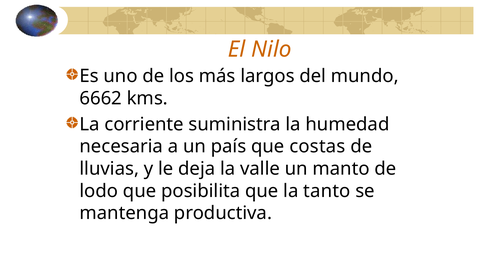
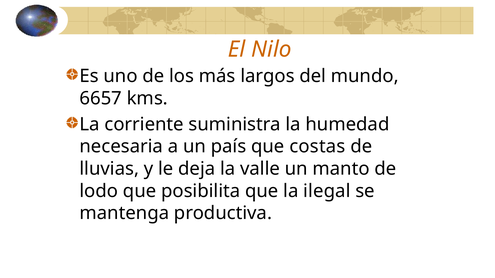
6662: 6662 -> 6657 (101, 98)
tanto: tanto -> ilegal (327, 191)
